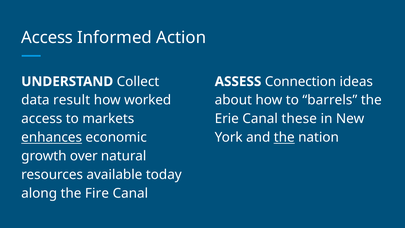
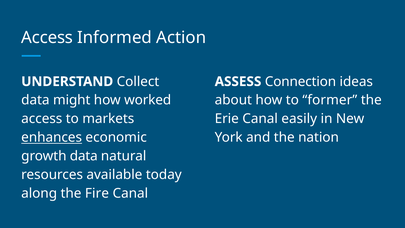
result: result -> might (72, 100)
barrels: barrels -> former (330, 100)
these: these -> easily (299, 119)
the underline: present -> none (284, 137)
growth over: over -> data (84, 156)
